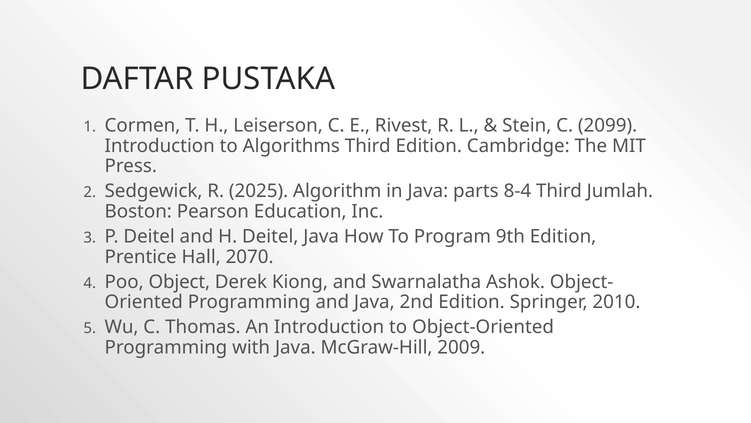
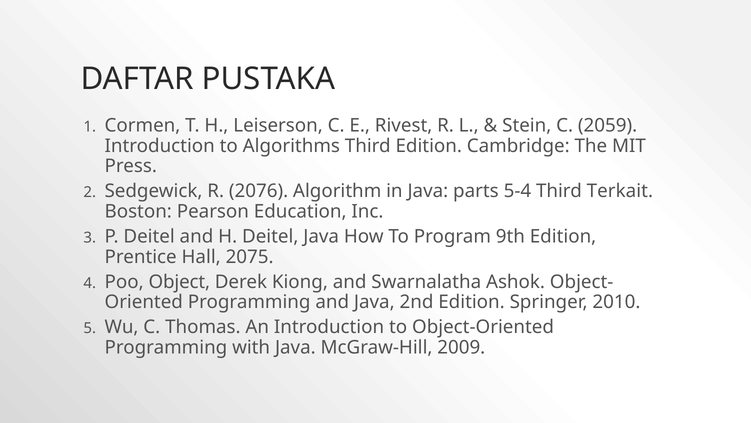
2099: 2099 -> 2059 (608, 126)
2025: 2025 -> 2076 (259, 191)
8-4: 8-4 -> 5-4 (517, 191)
Jumlah: Jumlah -> Terkait (620, 191)
2070: 2070 -> 2075 (250, 257)
